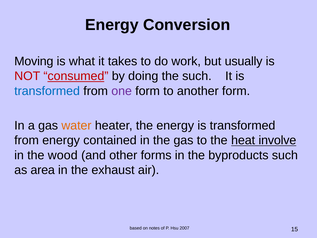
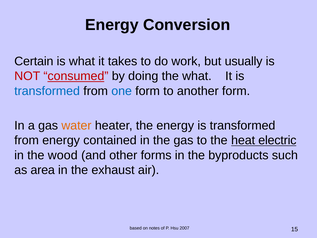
Moving: Moving -> Certain (34, 61)
the such: such -> what (197, 76)
one colour: purple -> blue (122, 91)
involve: involve -> electric (277, 140)
